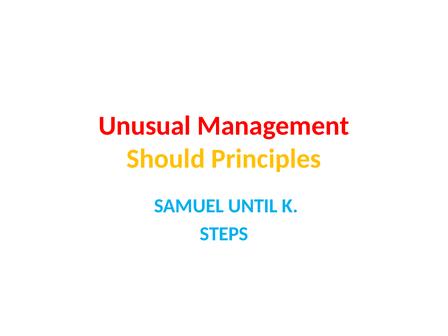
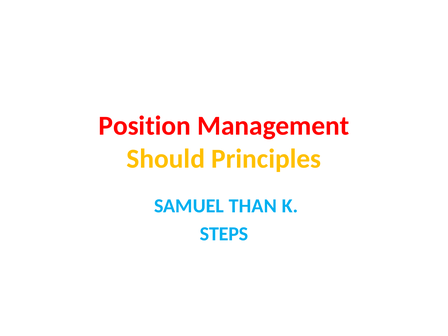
Unusual: Unusual -> Position (145, 126)
UNTIL: UNTIL -> THAN (253, 206)
